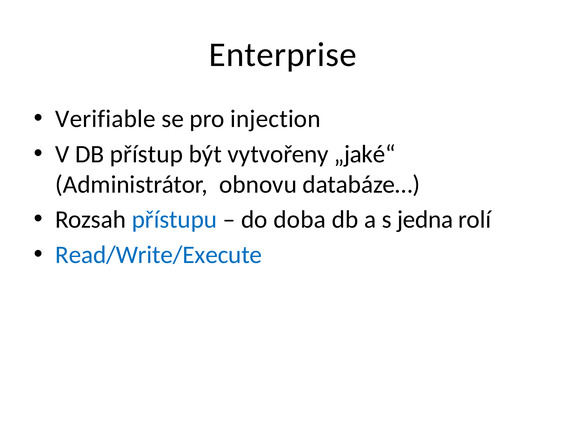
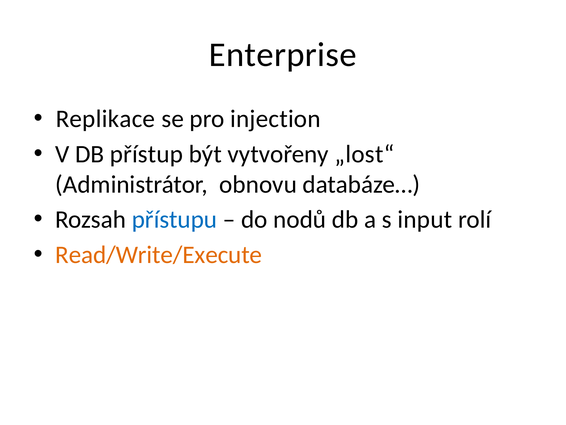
Verifiable: Verifiable -> Replikace (105, 119)
„jaké“: „jaké“ -> „lost“ (364, 154)
doba: doba -> nodů (300, 219)
jedna: jedna -> input (425, 219)
Read/Write/Execute colour: blue -> orange (159, 255)
